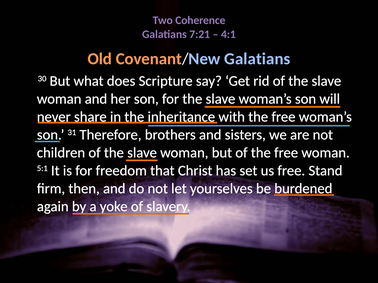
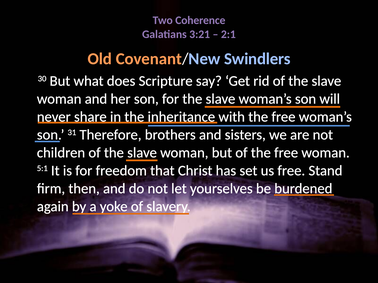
7:21: 7:21 -> 3:21 (200, 34)
4:1: 4:1 -> 2:1 (228, 34)
Covenant/New Galatians: Galatians -> Swindlers (257, 59)
